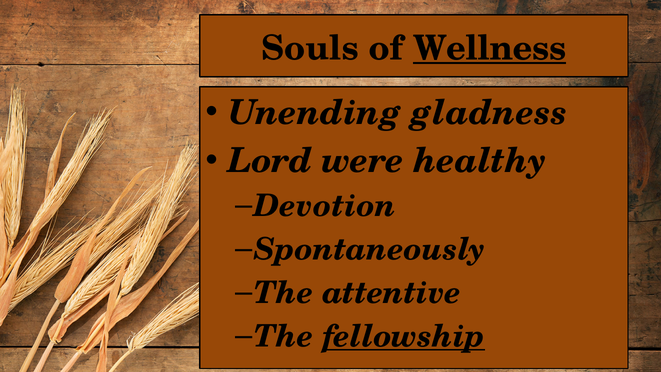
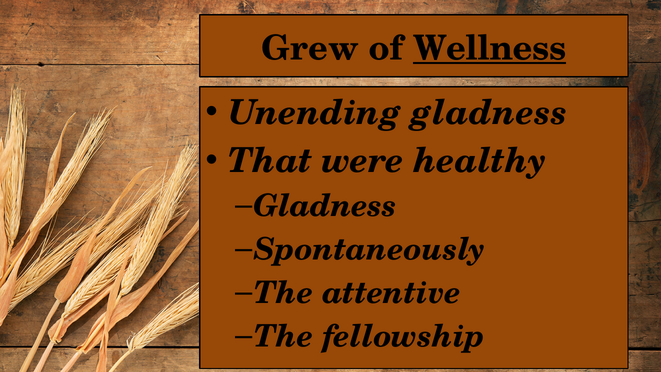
Souls: Souls -> Grew (310, 48)
Lord: Lord -> That (270, 161)
Devotion: Devotion -> Gladness (325, 206)
fellowship underline: present -> none (404, 336)
